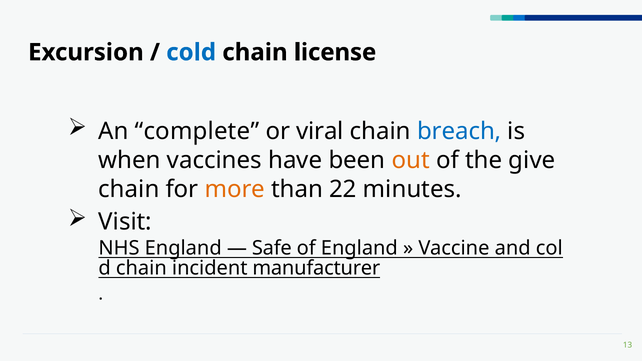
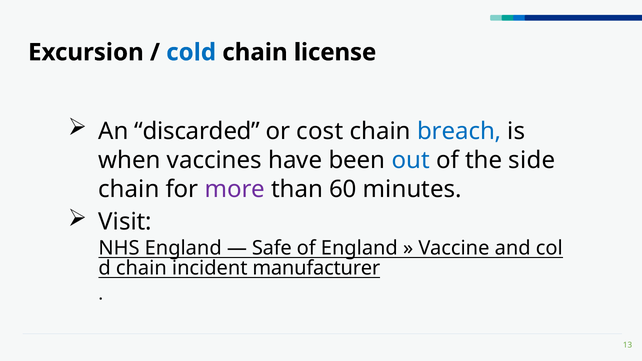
complete: complete -> discarded (197, 131)
viral: viral -> cost (320, 131)
out colour: orange -> blue (411, 160)
give: give -> side (532, 160)
more colour: orange -> purple (235, 189)
22: 22 -> 60 (343, 189)
